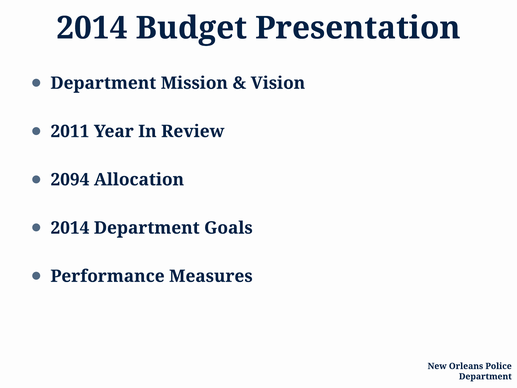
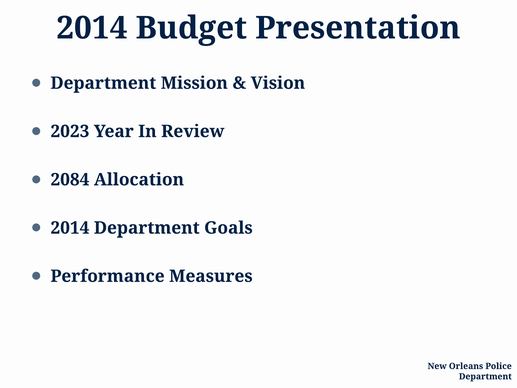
2011: 2011 -> 2023 (70, 131)
2094: 2094 -> 2084 (70, 180)
